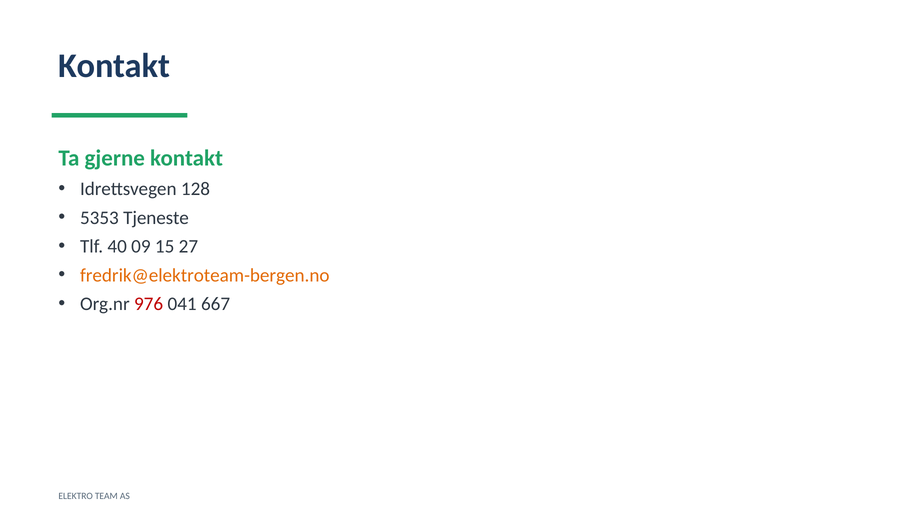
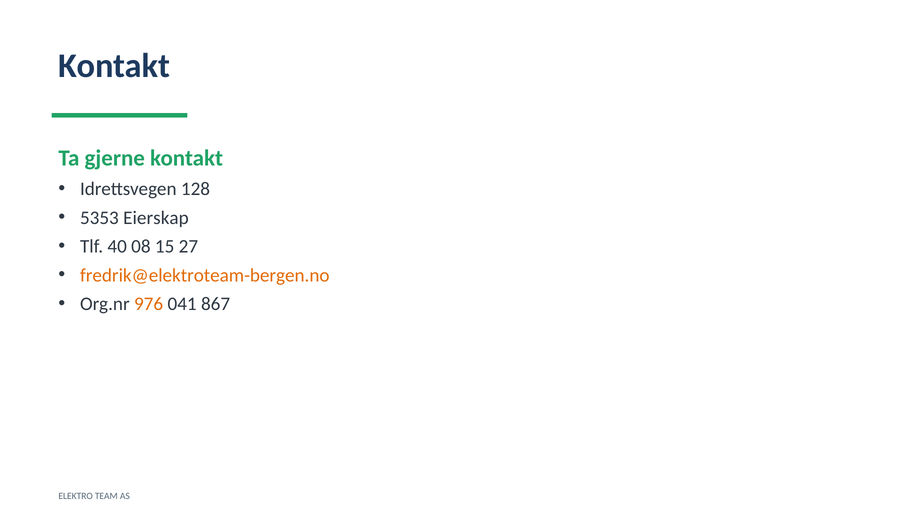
Tjeneste: Tjeneste -> Eierskap (156, 218)
09: 09 -> 08 (141, 246)
976 colour: red -> orange (149, 304)
667: 667 -> 867 (216, 304)
